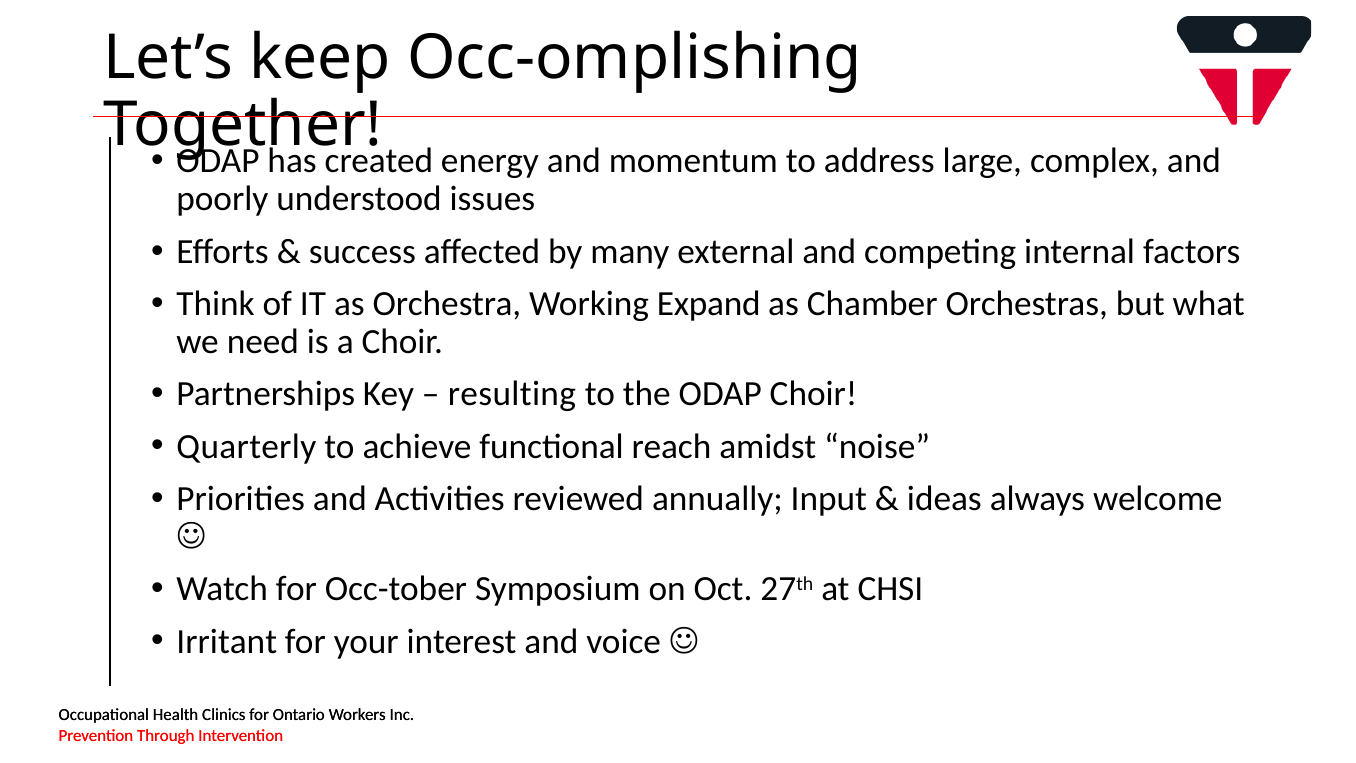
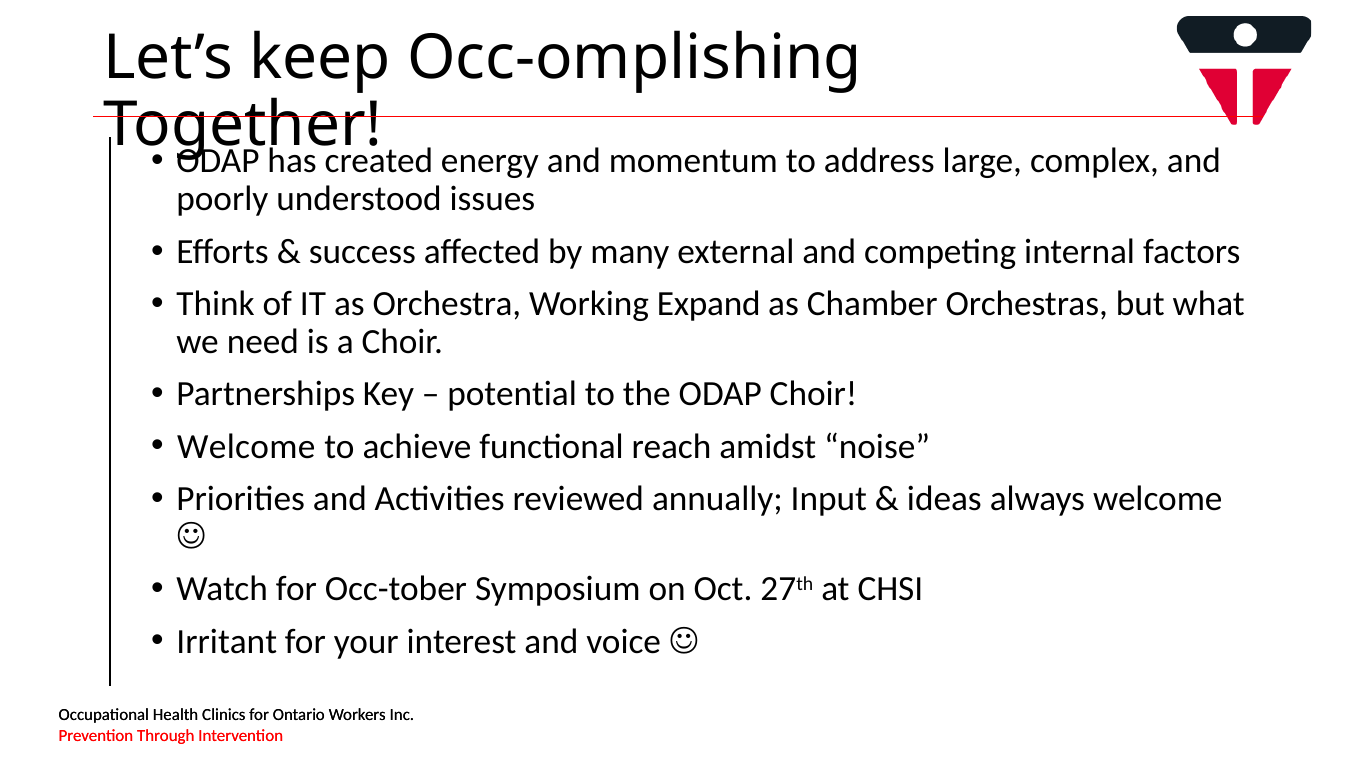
resulting: resulting -> potential (512, 394)
Quarterly: Quarterly -> Welcome (246, 446)
